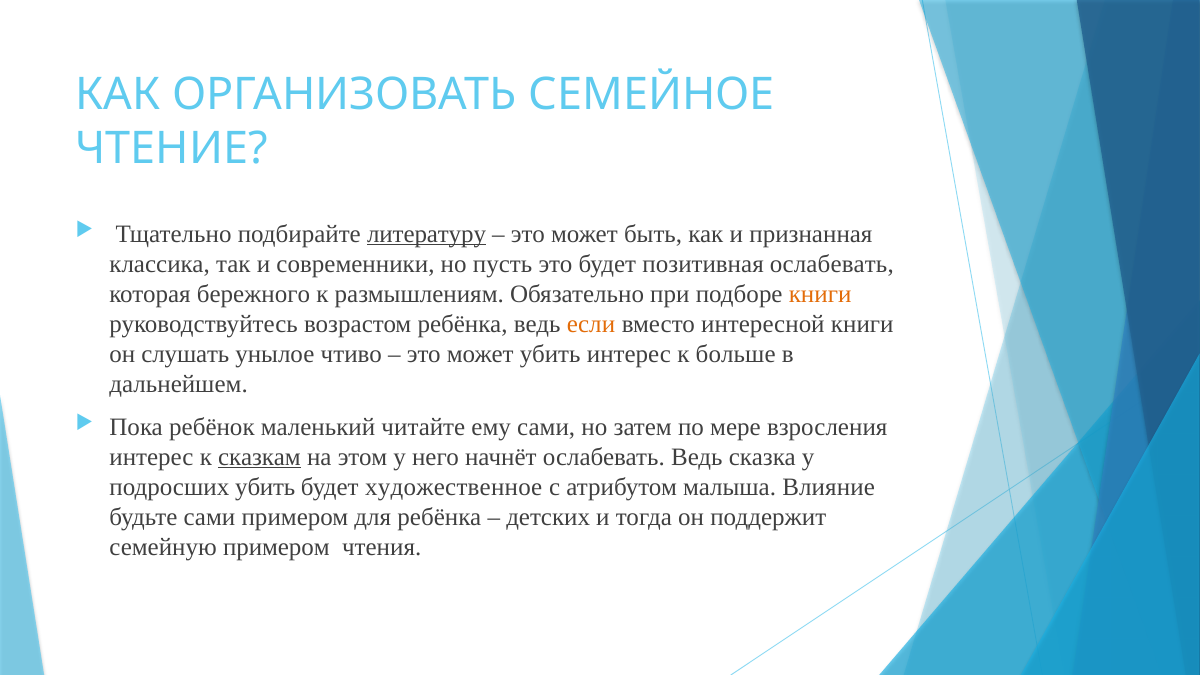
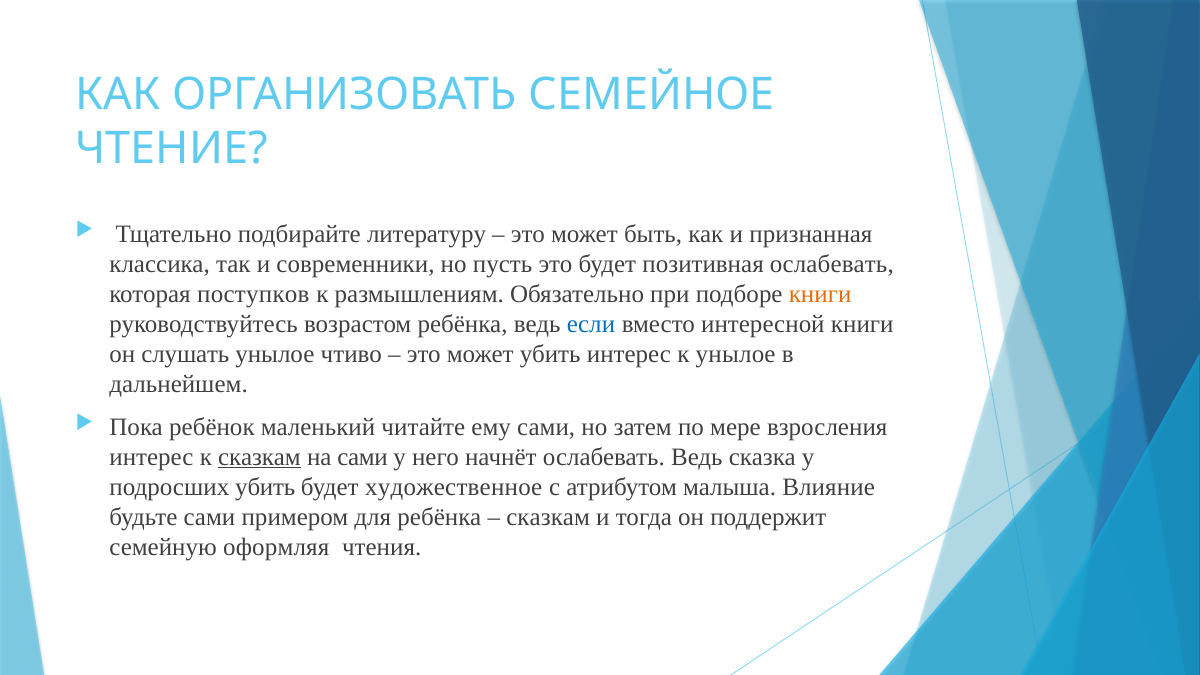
литературу underline: present -> none (427, 234)
бережного: бережного -> поступков (253, 294)
если colour: orange -> blue (591, 324)
к больше: больше -> унылое (736, 354)
на этом: этом -> сами (363, 457)
детских: детских -> сказкам (548, 517)
семейную примером: примером -> оформляя (276, 547)
